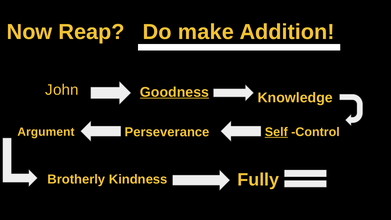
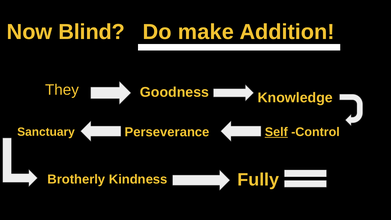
Reap: Reap -> Blind (92, 32)
John: John -> They (62, 90)
Goodness underline: present -> none (174, 92)
Argument: Argument -> Sanctuary (46, 132)
